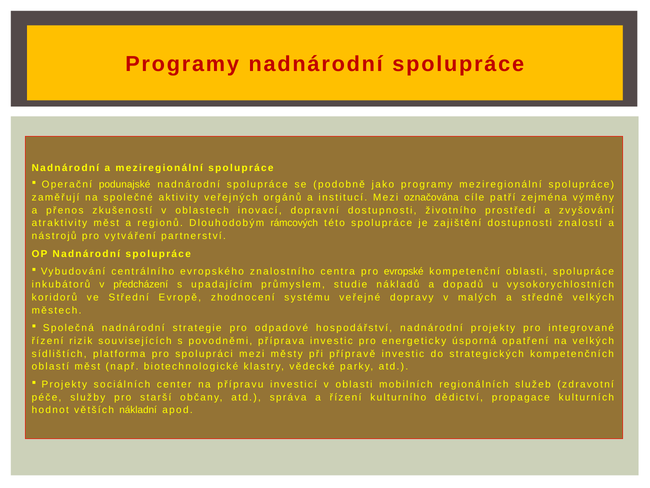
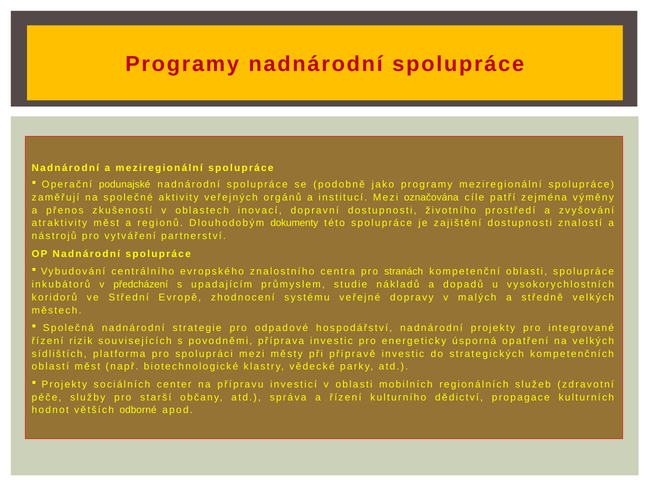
rámcových: rámcových -> dokumenty (294, 223)
evropské: evropské -> stranách (404, 271)
nákladní: nákladní -> odborné (138, 410)
